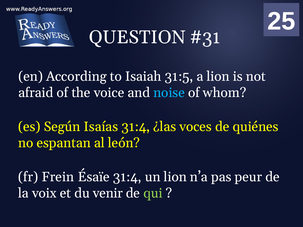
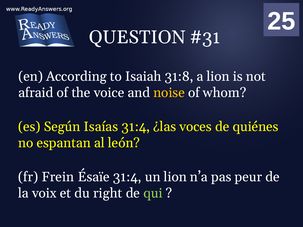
31:5: 31:5 -> 31:8 (179, 77)
noise colour: light blue -> yellow (169, 93)
venir: venir -> right (108, 193)
